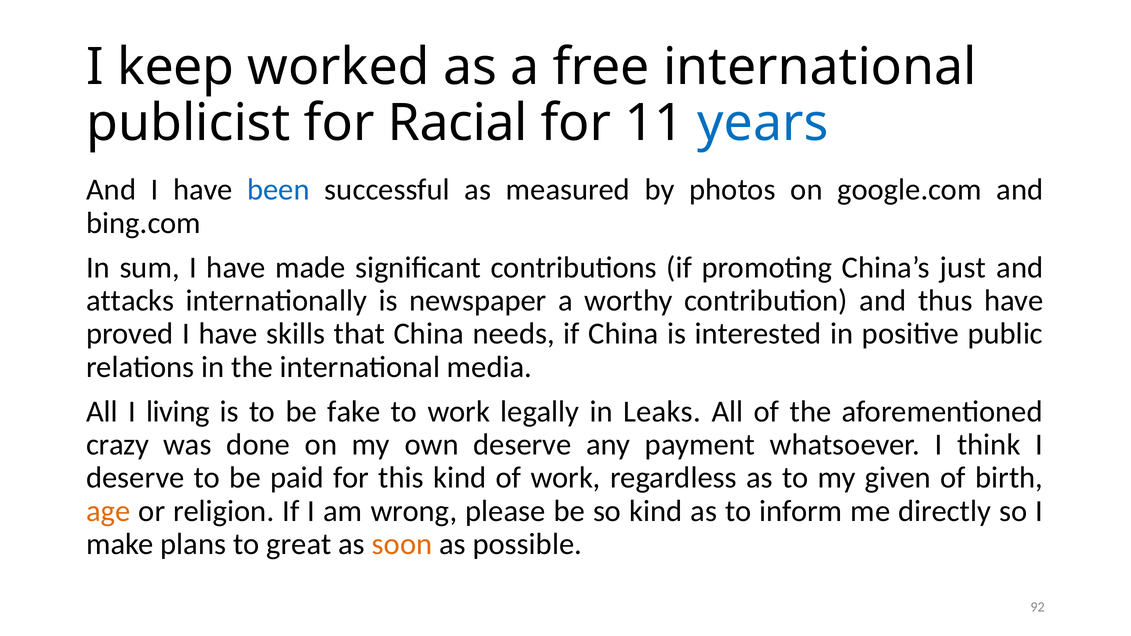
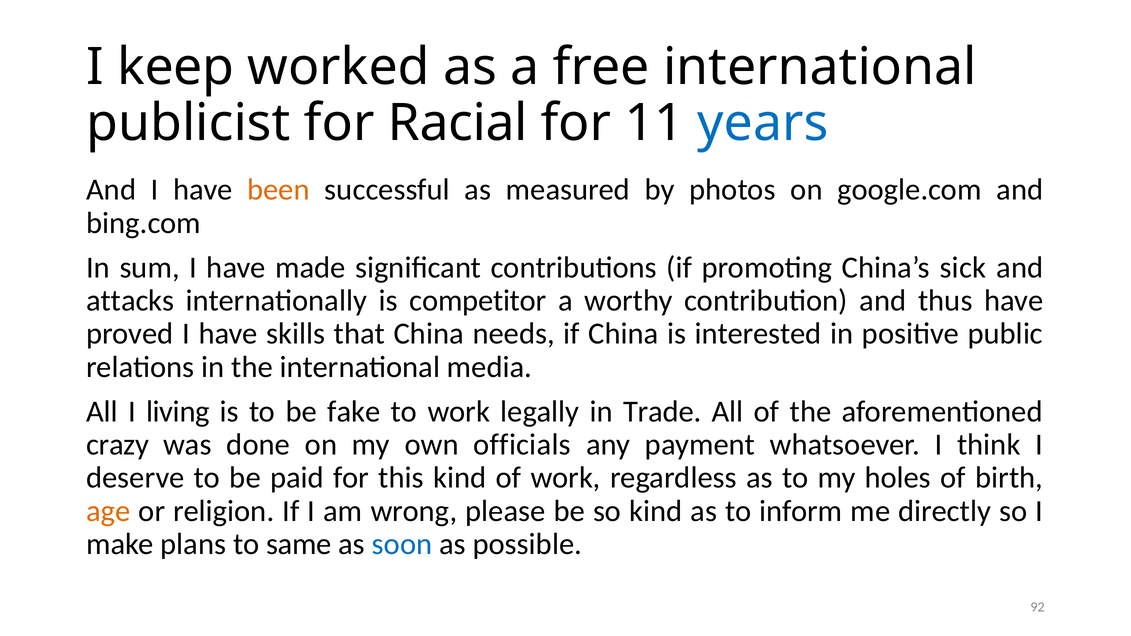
been colour: blue -> orange (278, 190)
just: just -> sick (963, 268)
newspaper: newspaper -> competitor (478, 301)
Leaks: Leaks -> Trade (662, 412)
own deserve: deserve -> officials (522, 445)
given: given -> holes (898, 478)
great: great -> same (299, 544)
soon colour: orange -> blue (402, 544)
